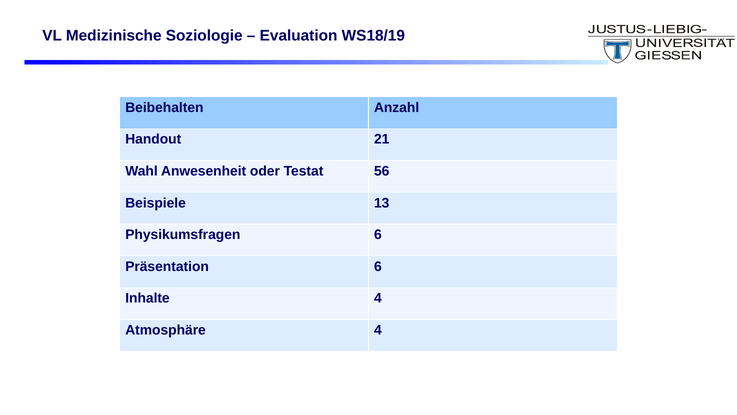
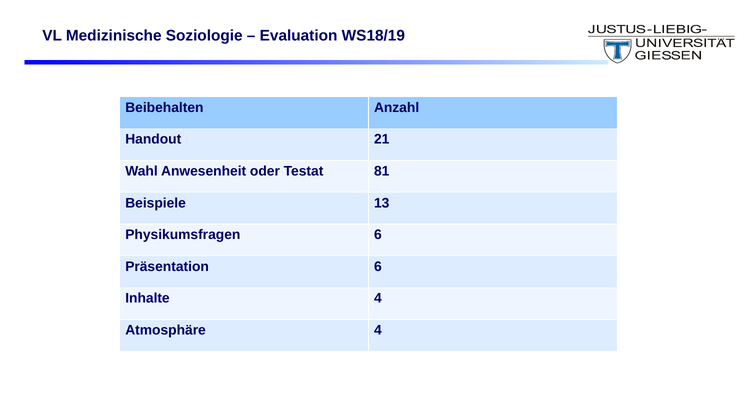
56: 56 -> 81 (382, 171)
